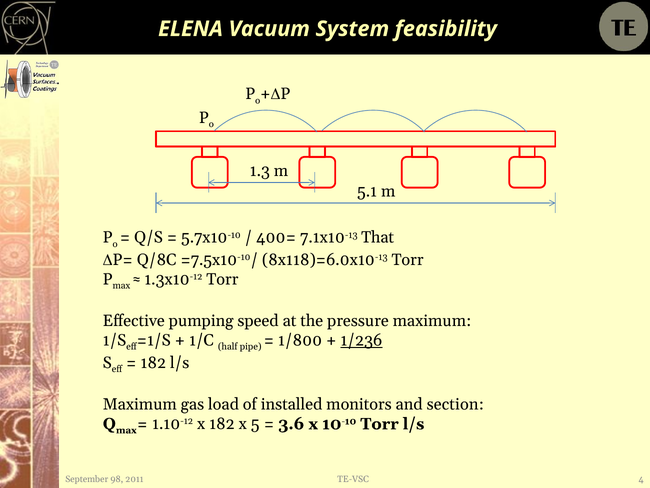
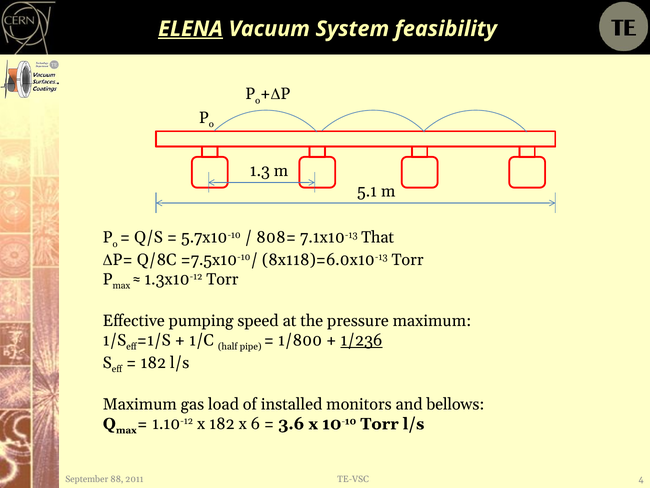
ELENA underline: none -> present (190, 29)
400=: 400= -> 808= (276, 237)
section: section -> bellows (455, 404)
5: 5 -> 6 (255, 423)
98: 98 -> 88 (117, 479)
